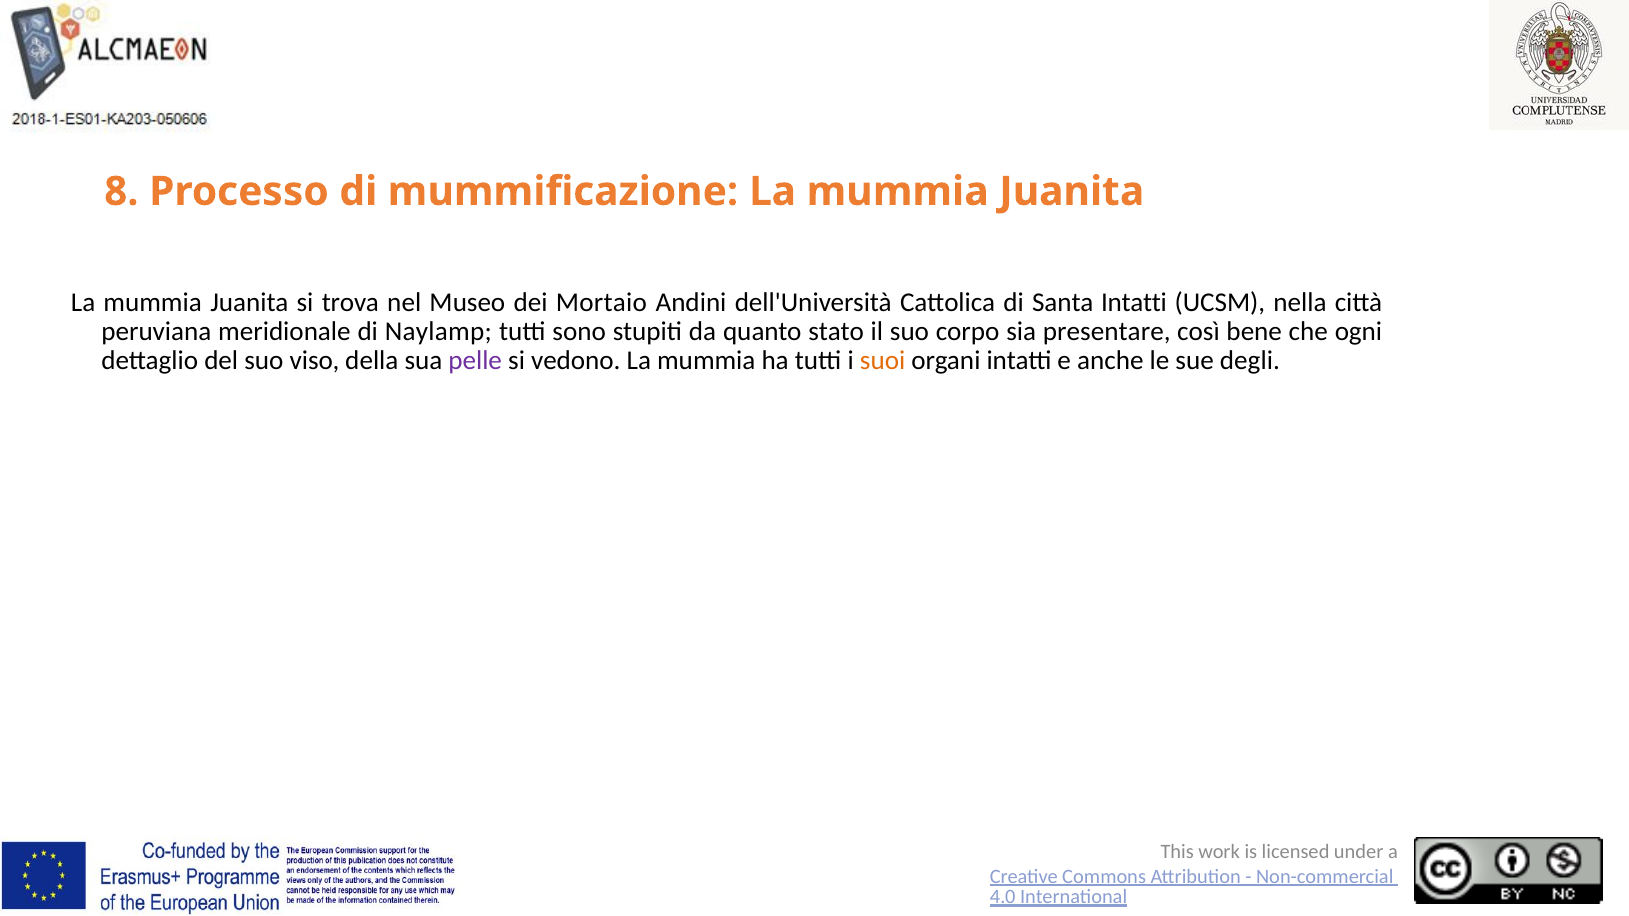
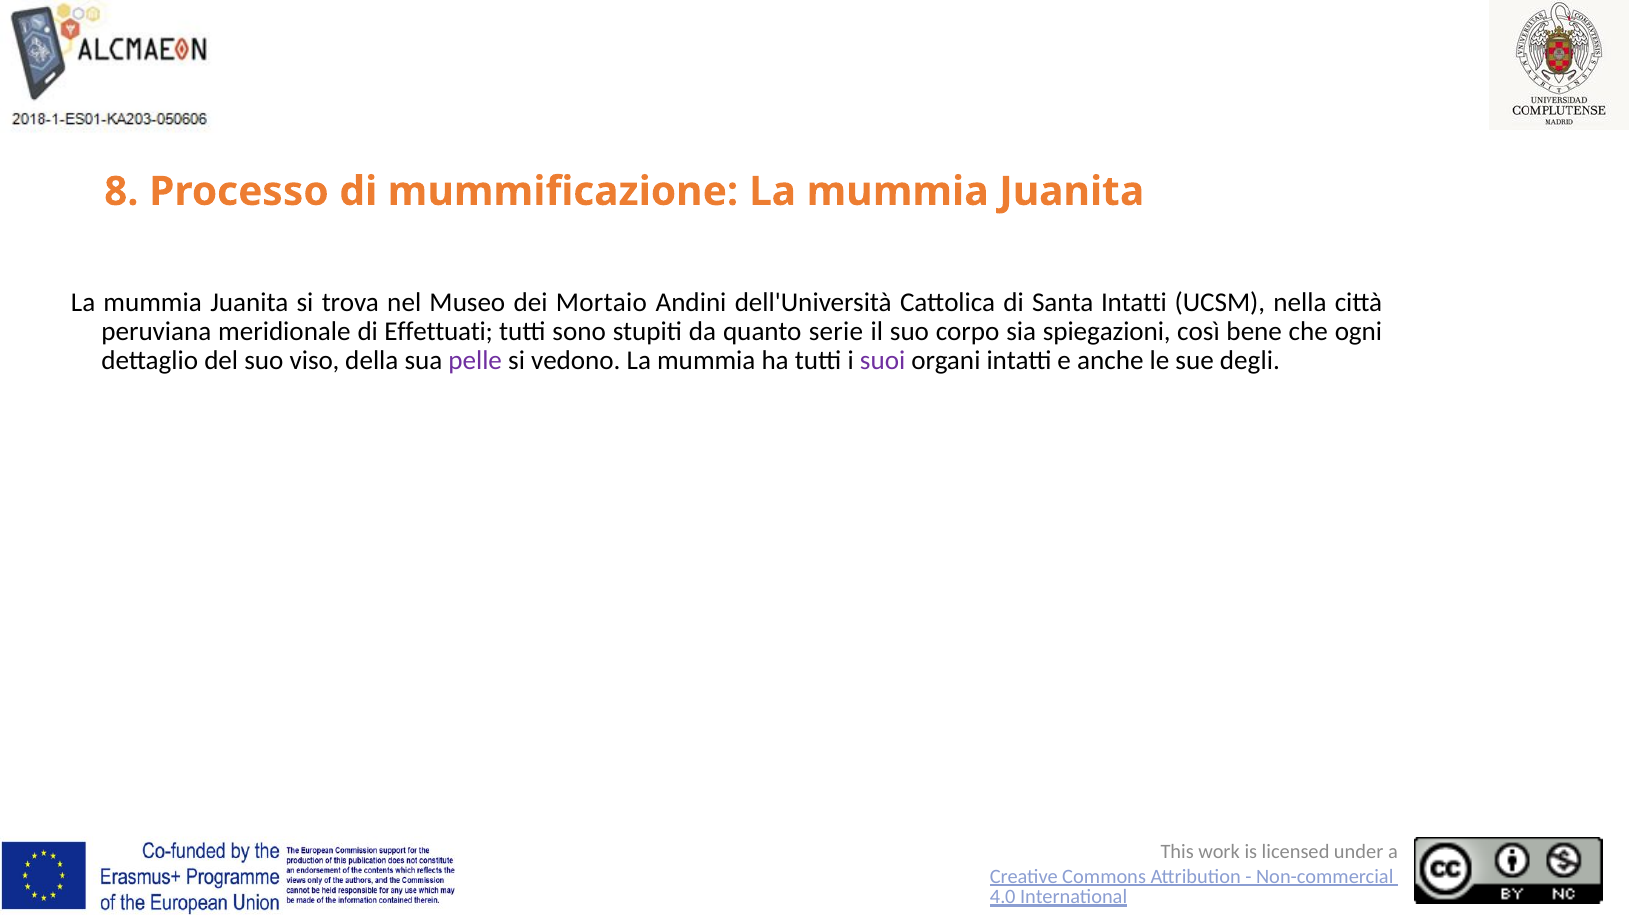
Naylamp: Naylamp -> Effettuati (439, 332)
stato: stato -> serie (836, 332)
presentare: presentare -> spiegazioni (1107, 332)
suoi colour: orange -> purple (883, 361)
